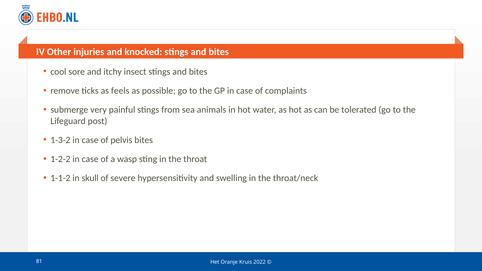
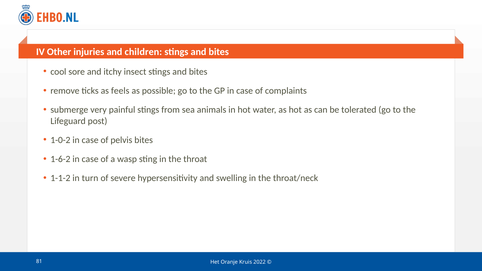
knocked: knocked -> children (143, 52)
1-3-2: 1-3-2 -> 1-0-2 (60, 140)
1-2-2: 1-2-2 -> 1-6-2 (60, 159)
skull: skull -> turn (90, 178)
